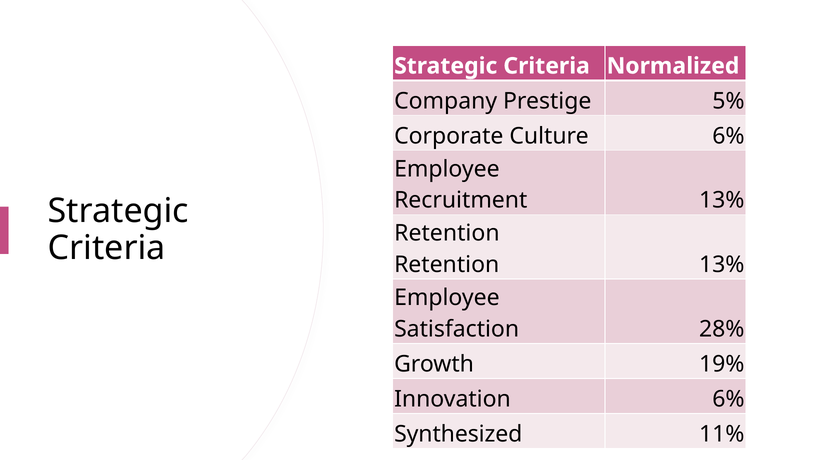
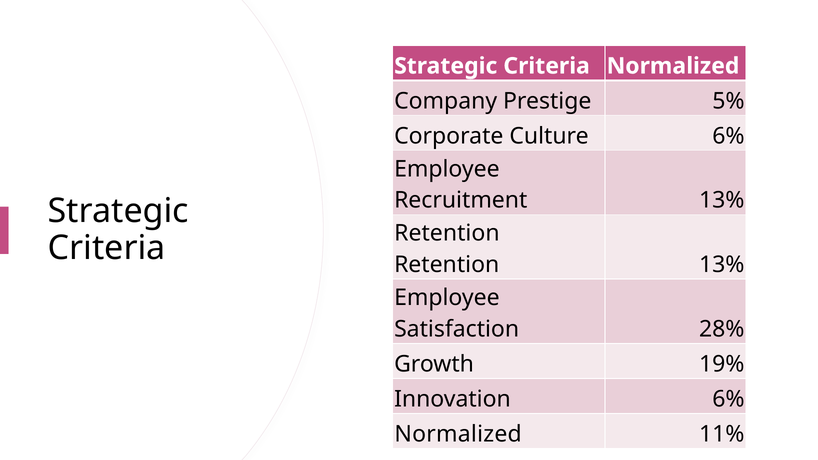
Synthesized: Synthesized -> Normalized (458, 434)
